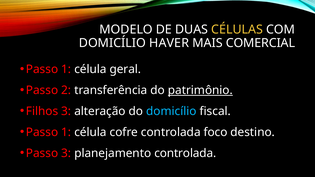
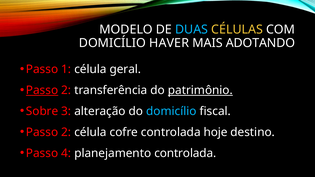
DUAS colour: white -> light blue (192, 30)
COMERCIAL: COMERCIAL -> ADOTANDO (260, 43)
Passo underline: none -> present (42, 90)
Filhos: Filhos -> Sobre (42, 111)
1: 1 -> 2 (66, 132)
foco: foco -> hoje (216, 132)
Passo 3: 3 -> 4 (66, 153)
